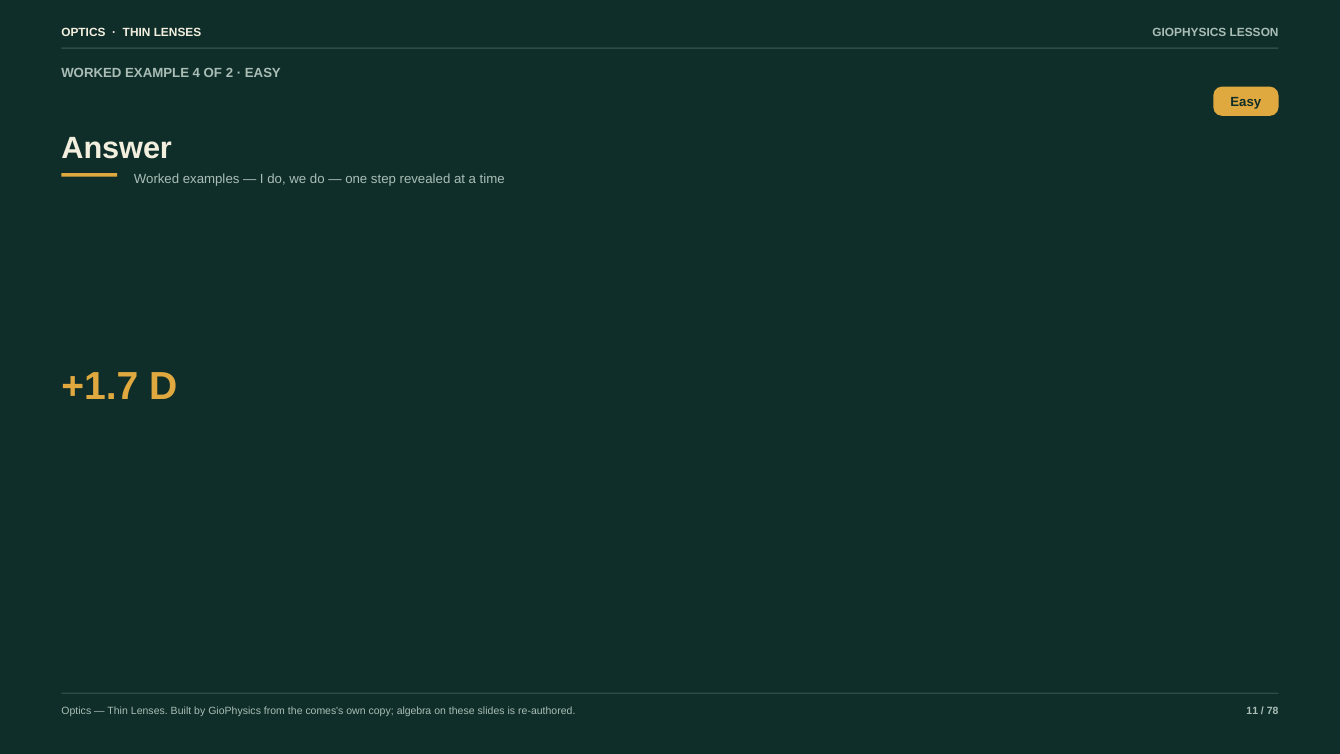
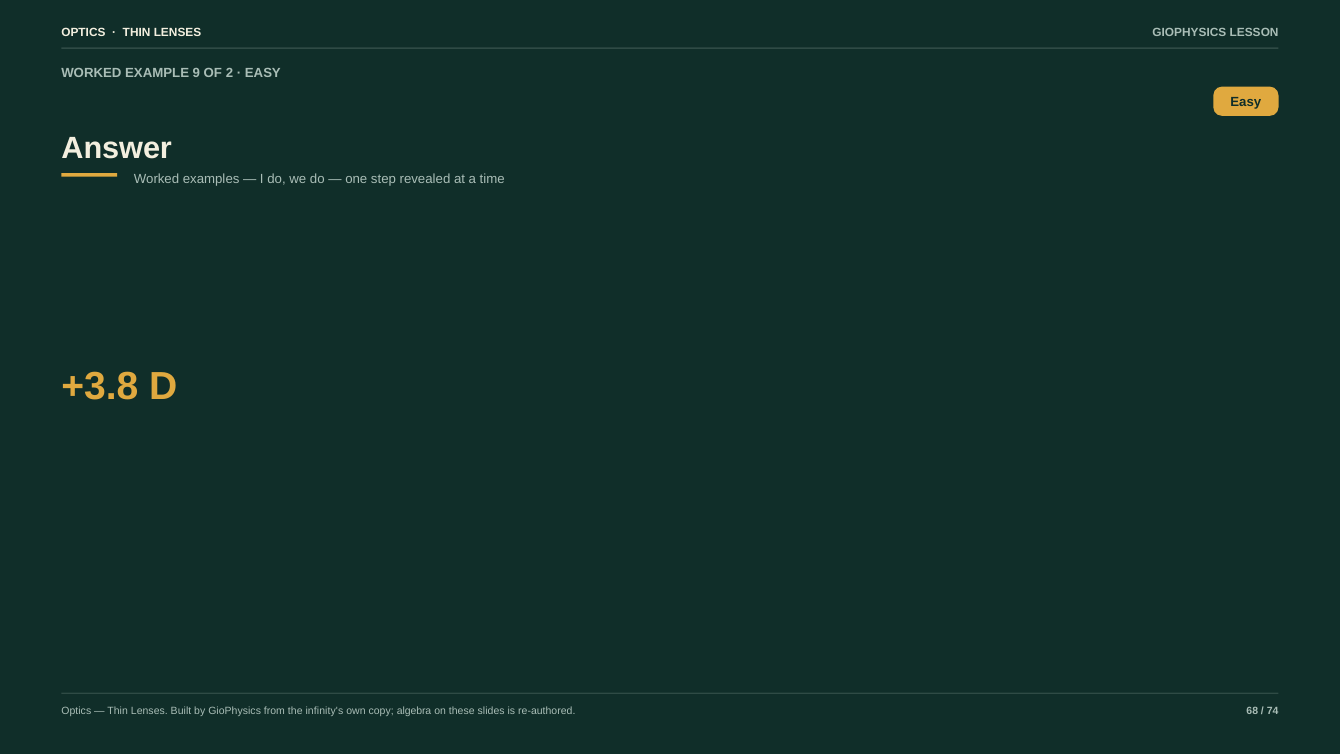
4: 4 -> 9 (196, 73)
+1.7: +1.7 -> +3.8 (100, 386)
comes's: comes's -> infinity's (324, 710)
11: 11 -> 68 (1252, 710)
78: 78 -> 74 (1273, 710)
